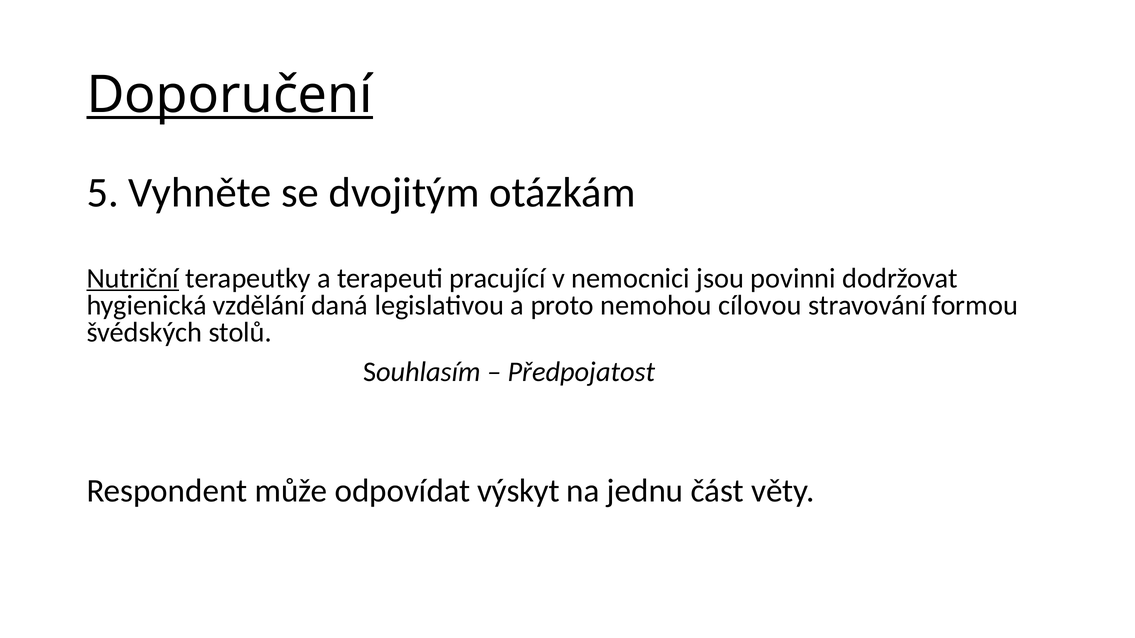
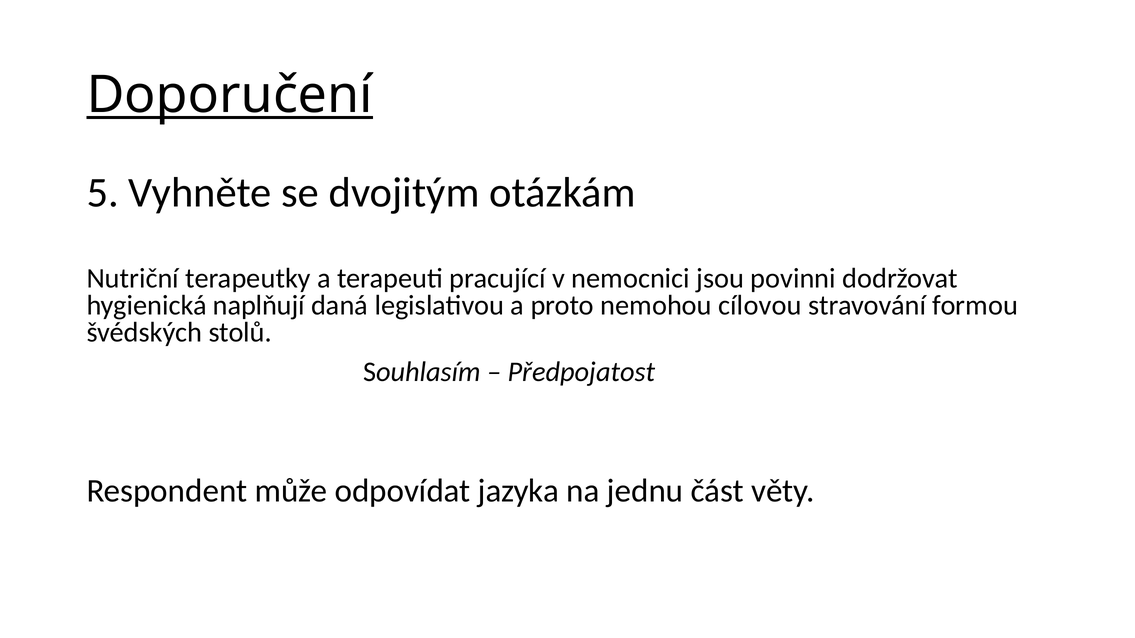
Nutriční underline: present -> none (133, 278)
vzdělání: vzdělání -> naplňují (259, 306)
výskyt: výskyt -> jazyka (519, 491)
